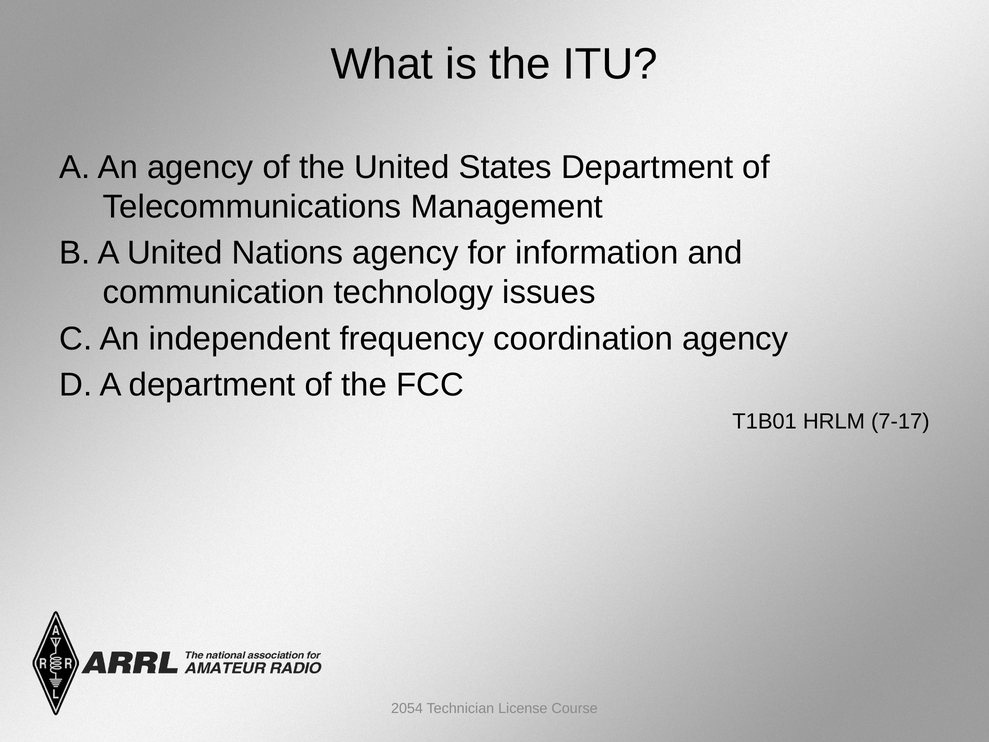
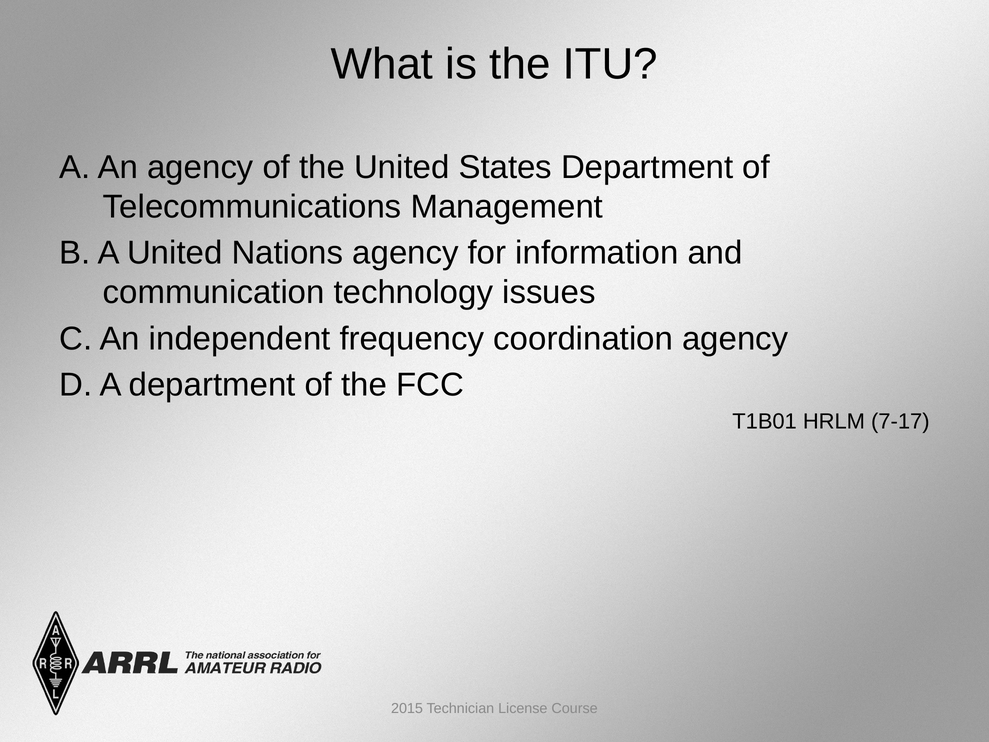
2054: 2054 -> 2015 (407, 708)
